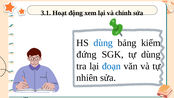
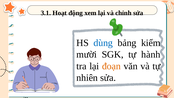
đứng: đứng -> mười (87, 54)
tự dùng: dùng -> hành (151, 54)
đoạn colour: blue -> orange (111, 66)
